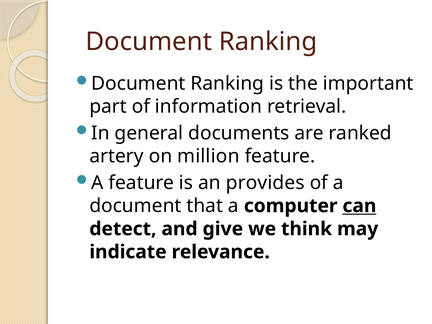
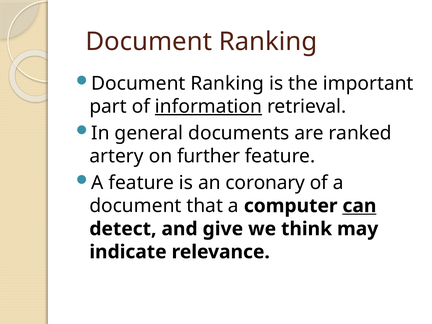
information underline: none -> present (209, 106)
million: million -> further (209, 156)
provides: provides -> coronary (265, 183)
